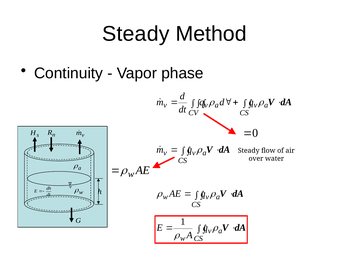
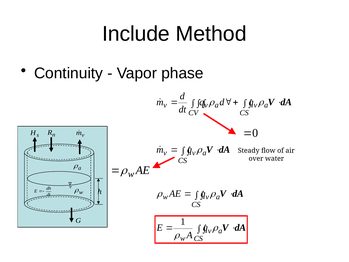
Steady: Steady -> Include (136, 34)
